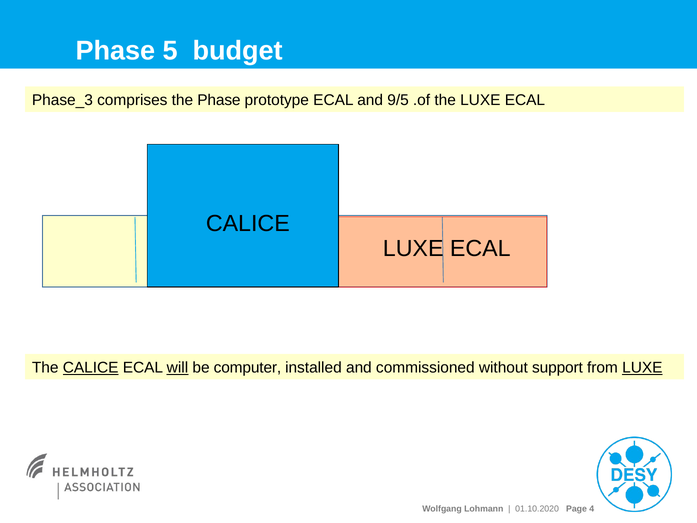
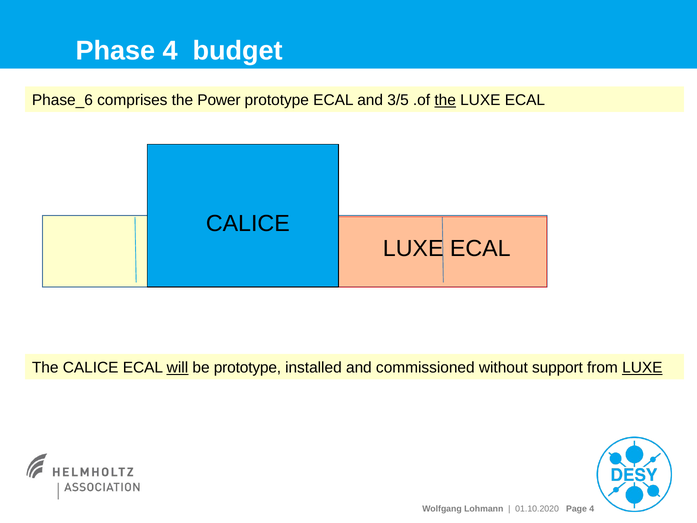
Phase 5: 5 -> 4 (170, 51)
Phase_3: Phase_3 -> Phase_6 (62, 100)
the Phase: Phase -> Power (219, 100)
9/5: 9/5 -> 3/5 (398, 100)
the underline: none -> present (445, 100)
CALICE underline: present -> none (91, 368)
be computer: computer -> prototype (247, 368)
